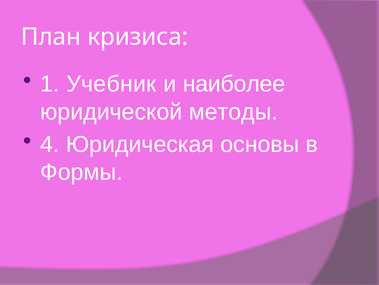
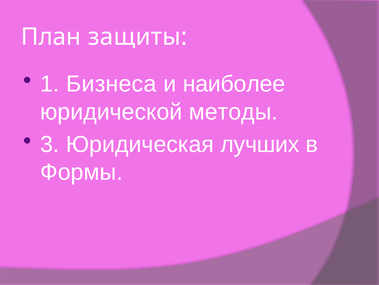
кризиса: кризиса -> защиты (138, 37)
Учебник: Учебник -> Бизнеса (111, 84)
4: 4 -> 3 (50, 144)
основы: основы -> лучших (260, 144)
